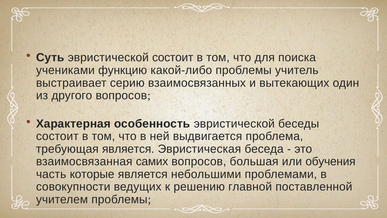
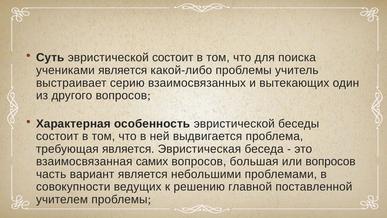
учениками функцию: функцию -> является (123, 70)
или обучения: обучения -> вопросов (330, 161)
которые: которые -> вариант (92, 174)
